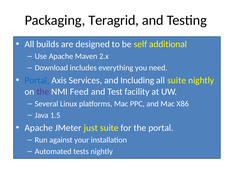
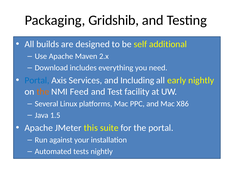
Teragrid: Teragrid -> Gridshib (114, 20)
all suite: suite -> early (177, 80)
the colour: purple -> orange (43, 92)
just: just -> this (91, 128)
